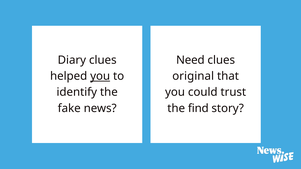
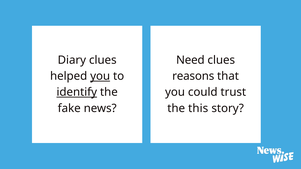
original: original -> reasons (193, 76)
identify underline: none -> present (77, 92)
find: find -> this (198, 108)
